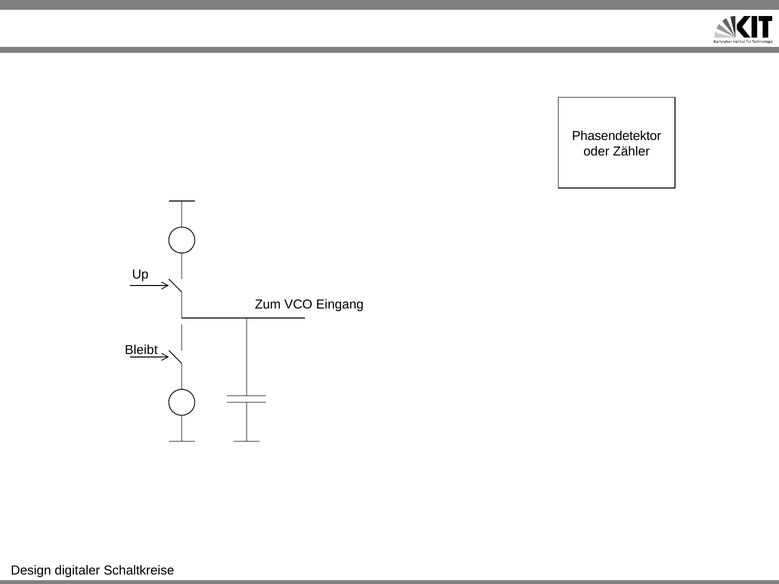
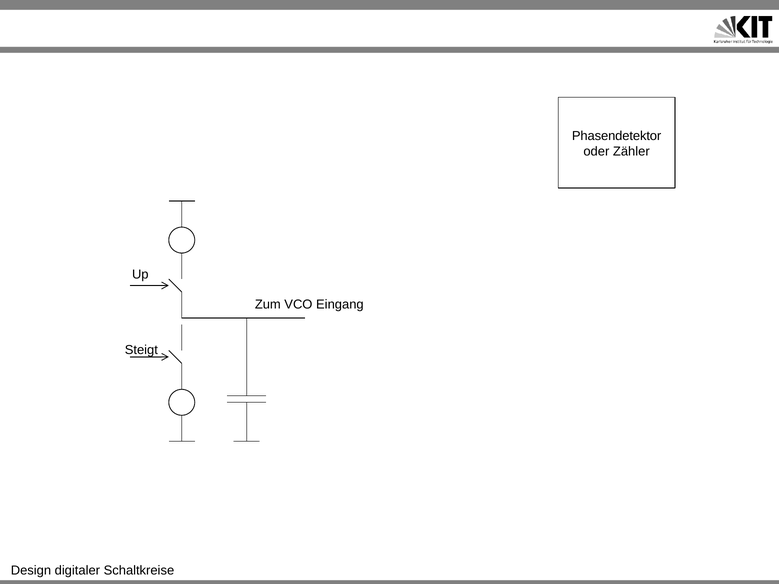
Bleibt: Bleibt -> Steigt (141, 350)
